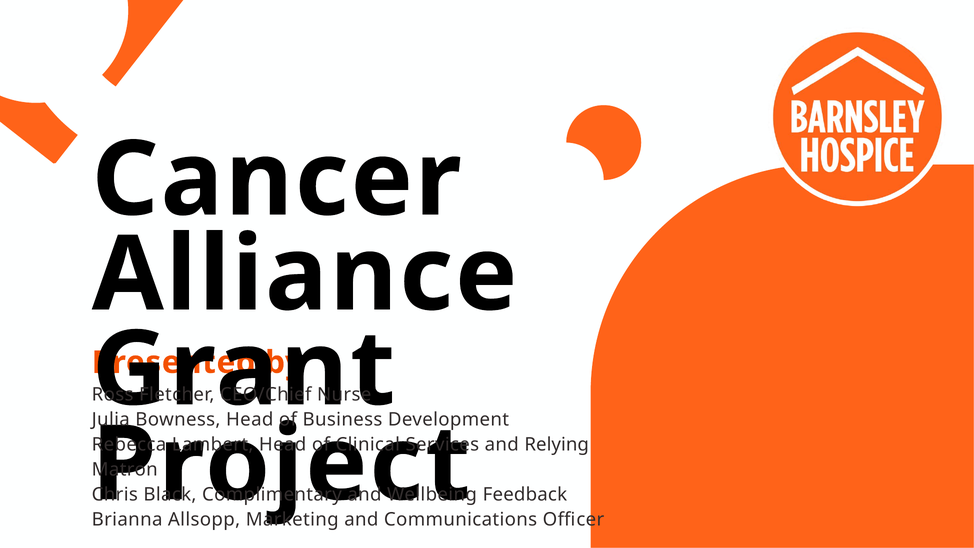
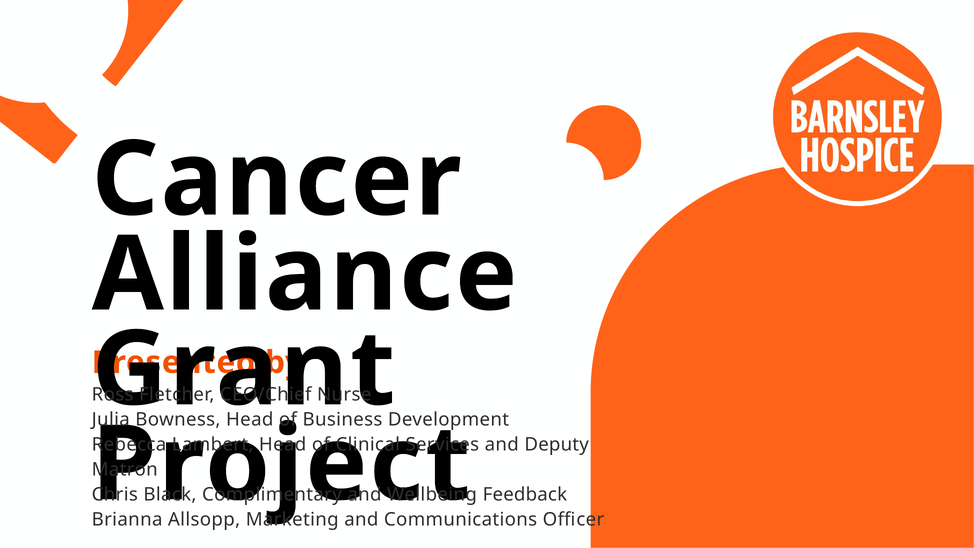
Relying: Relying -> Deputy (557, 445)
